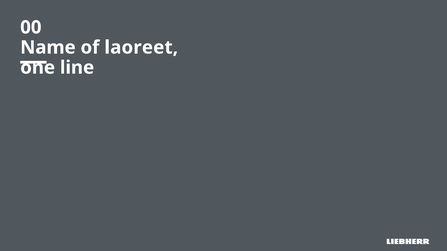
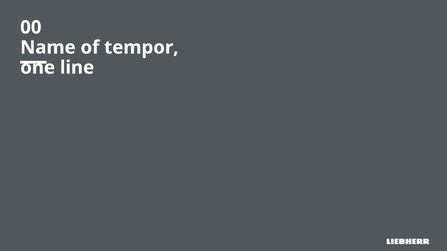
laoreet: laoreet -> tempor (141, 48)
